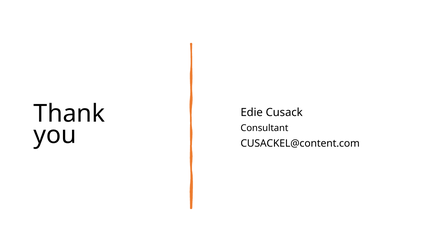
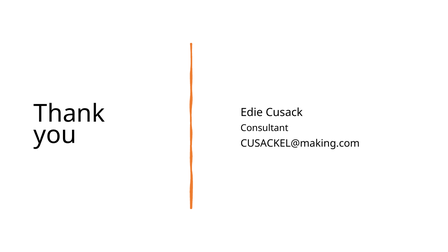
CUSACKEL@content.com: CUSACKEL@content.com -> CUSACKEL@making.com (300, 143)
